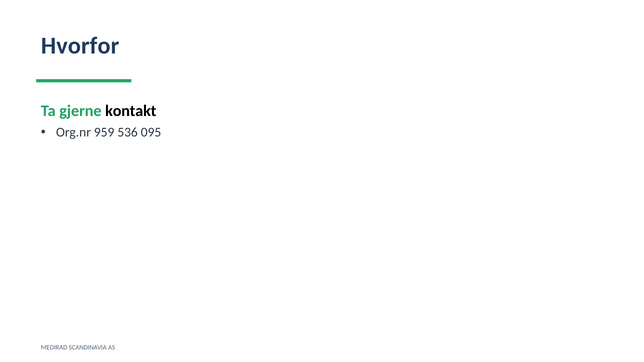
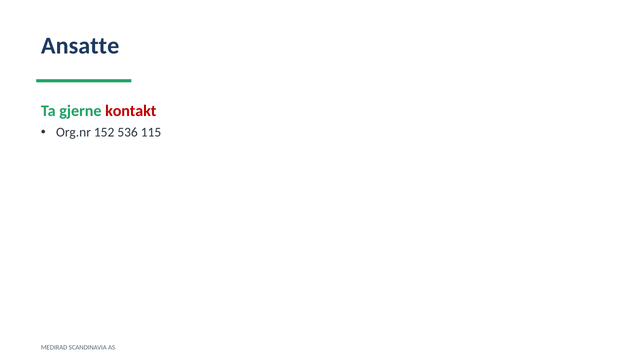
Hvorfor: Hvorfor -> Ansatte (80, 46)
kontakt colour: black -> red (131, 111)
959: 959 -> 152 (104, 132)
095: 095 -> 115 (151, 132)
